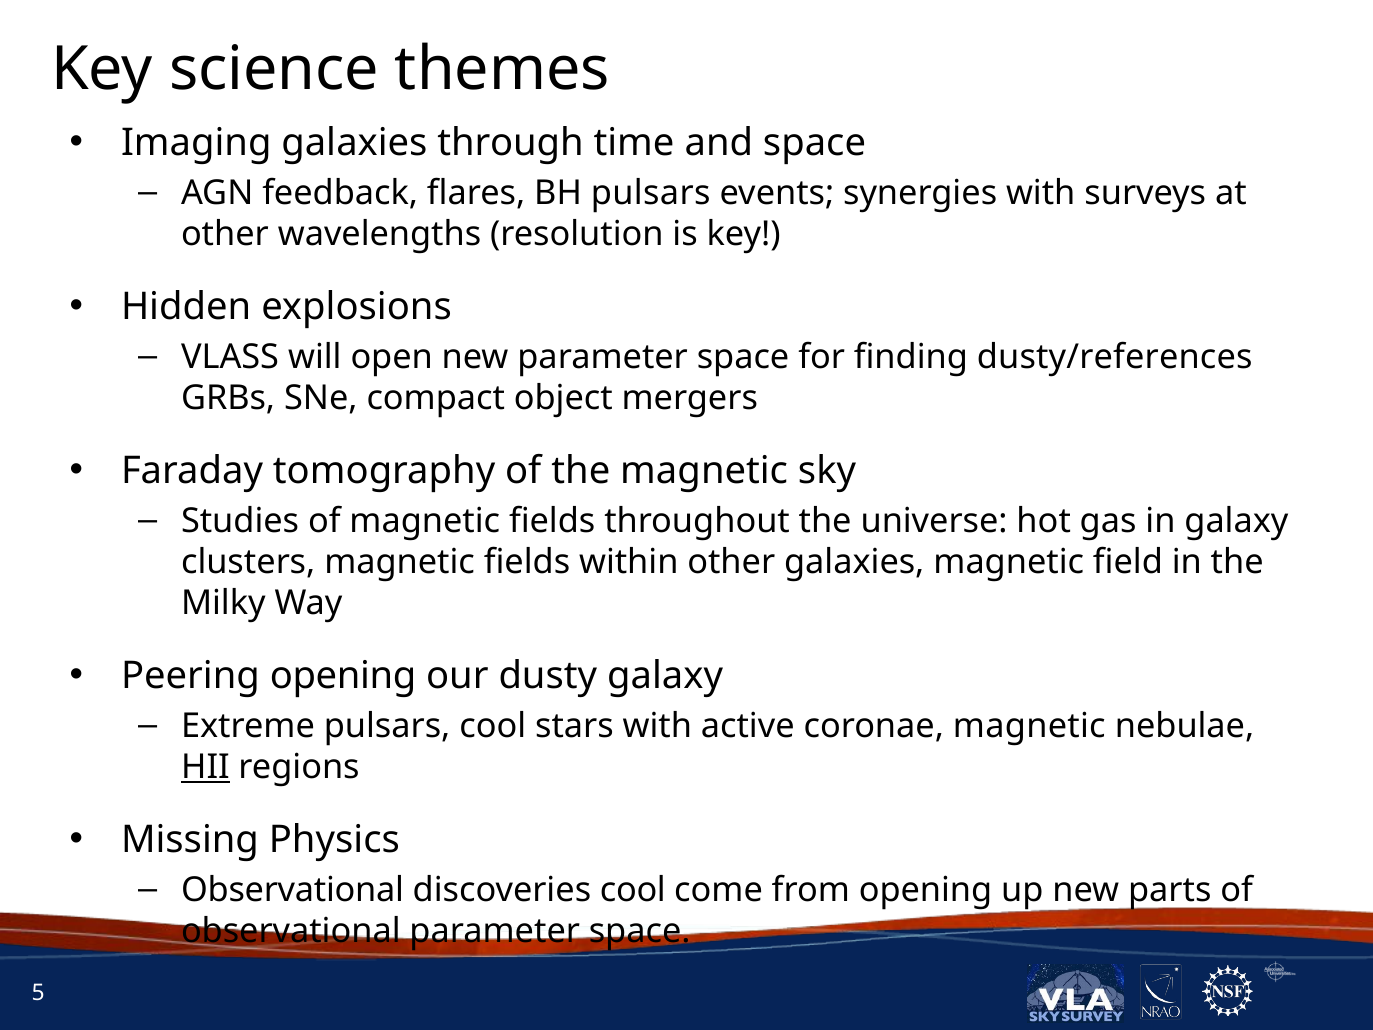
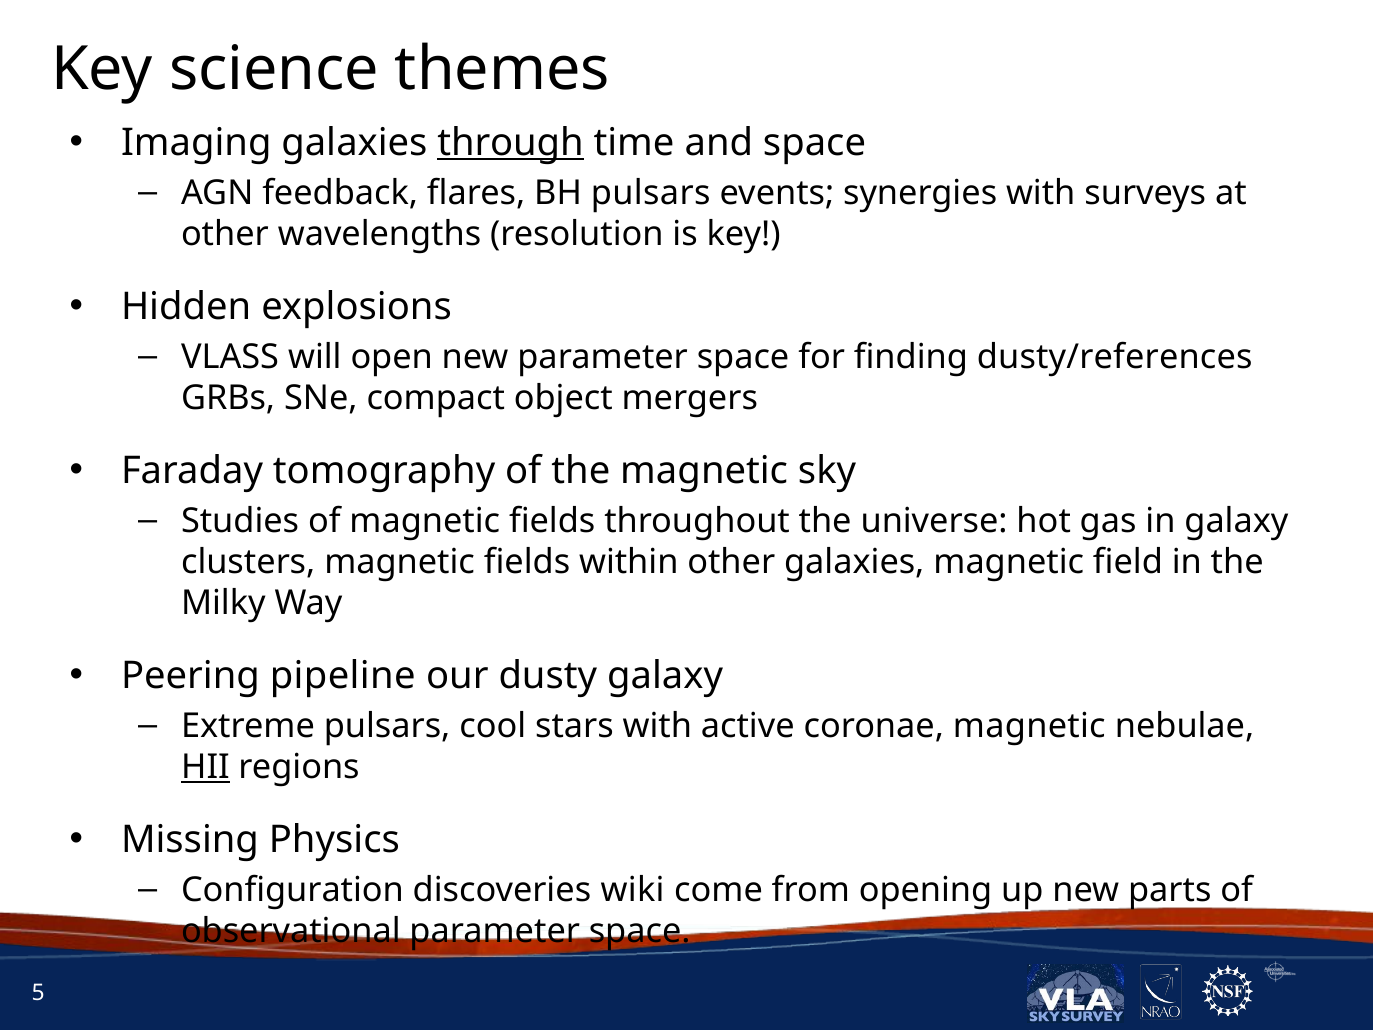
through underline: none -> present (511, 143)
Peering opening: opening -> pipeline (343, 676)
Observational: Observational -> Configuration (292, 890)
discoveries cool: cool -> wiki (633, 890)
